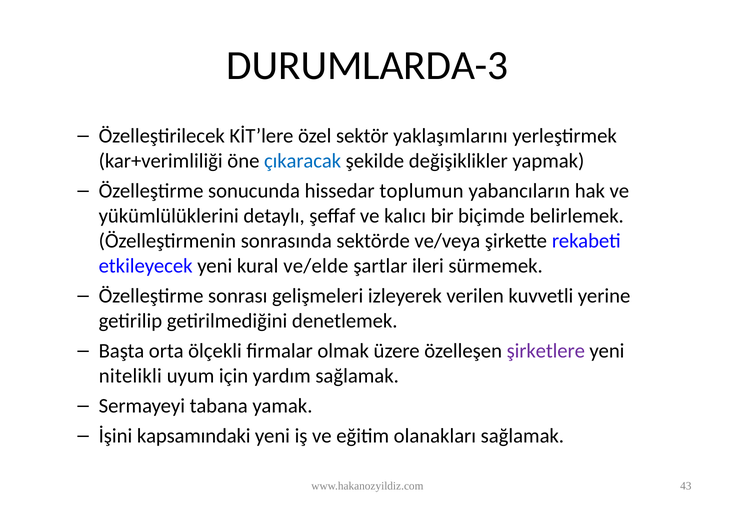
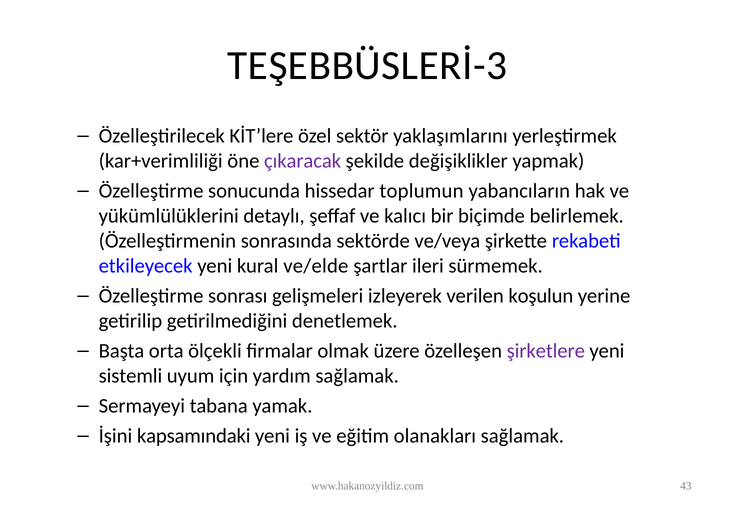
DURUMLARDA-3: DURUMLARDA-3 -> TEŞEBBÜSLERİ-3 (367, 66)
çıkaracak colour: blue -> purple (303, 161)
kuvvetli: kuvvetli -> koşulun (541, 296)
nitelikli: nitelikli -> sistemli (130, 376)
